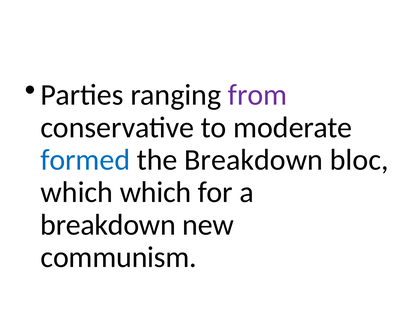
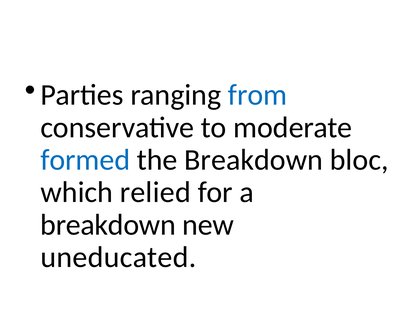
from colour: purple -> blue (258, 95)
which which: which -> relied (155, 192)
communism: communism -> uneducated (118, 257)
